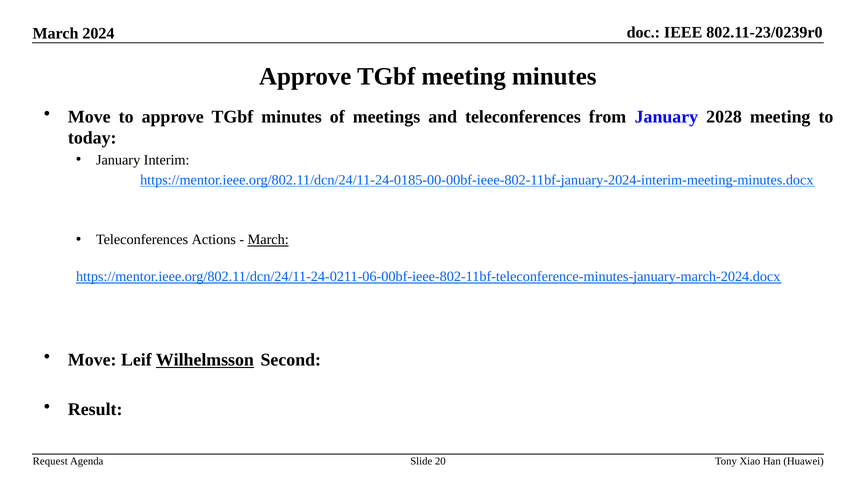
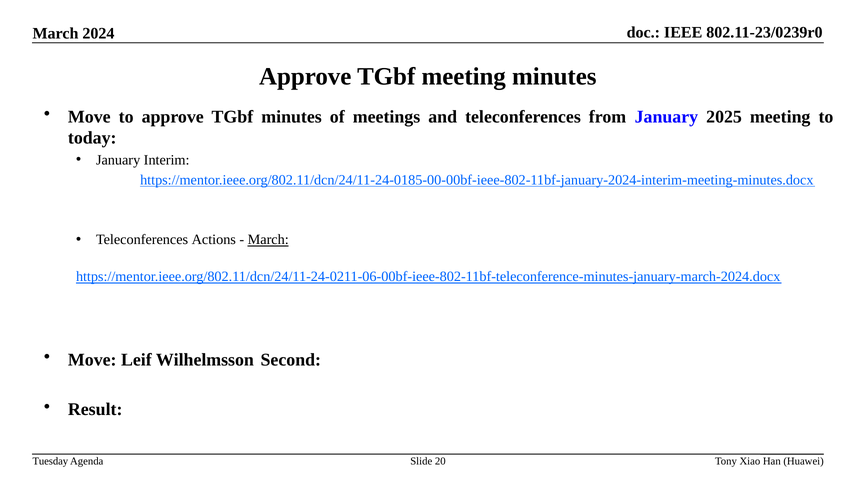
2028: 2028 -> 2025 (724, 117)
Wilhelmsson underline: present -> none (205, 360)
Request: Request -> Tuesday (50, 462)
